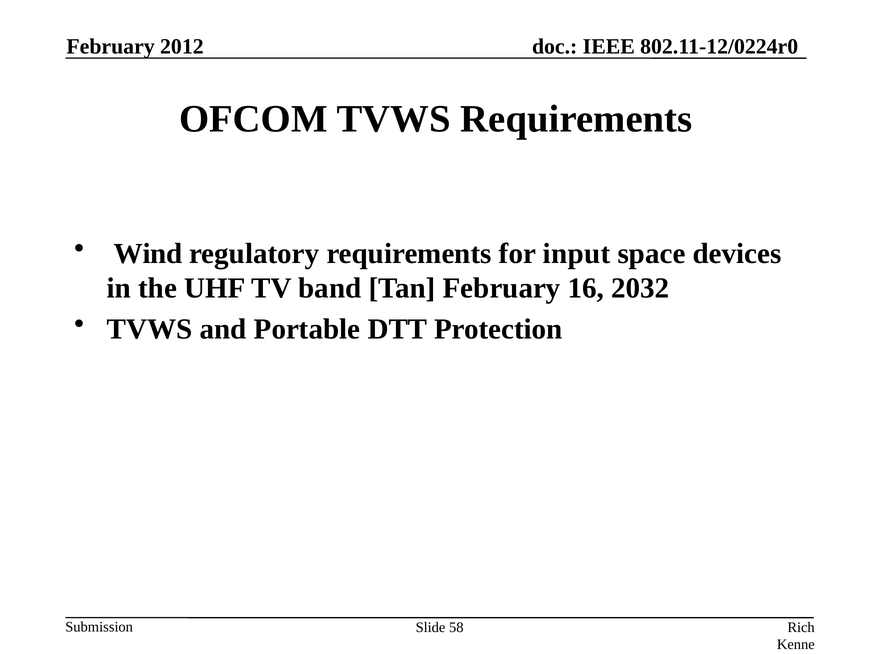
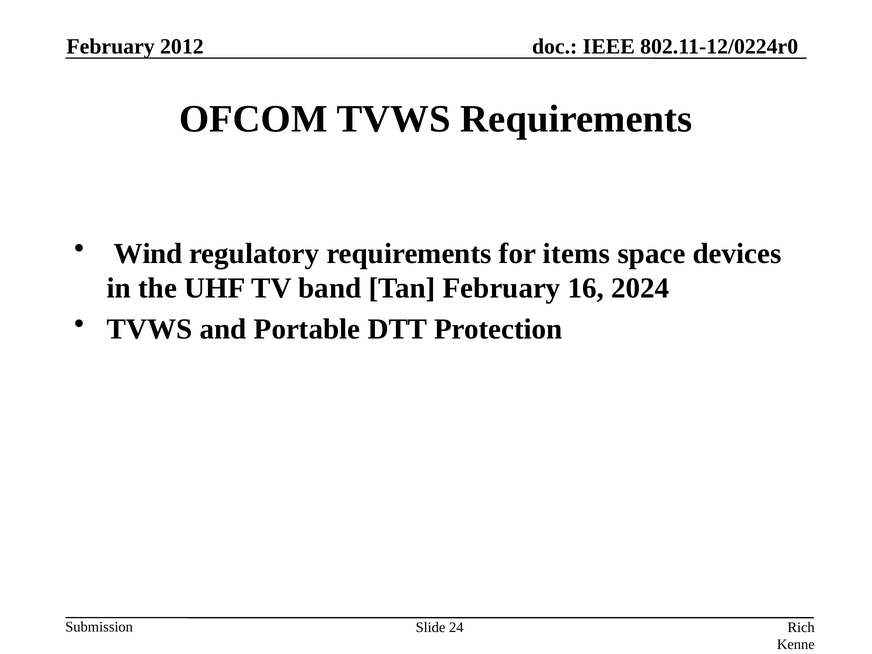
input: input -> items (576, 253)
2032: 2032 -> 2024 (640, 288)
58: 58 -> 24 (456, 627)
